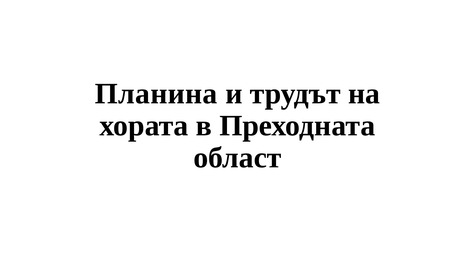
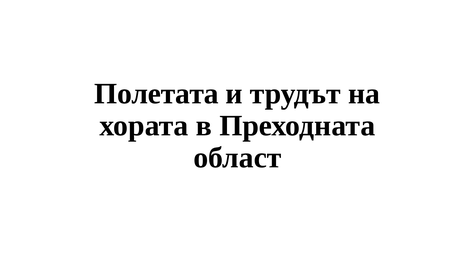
Планина: Планина -> Полетата (156, 94)
